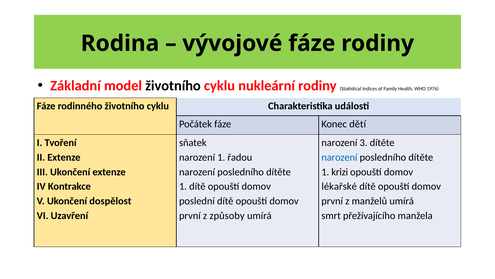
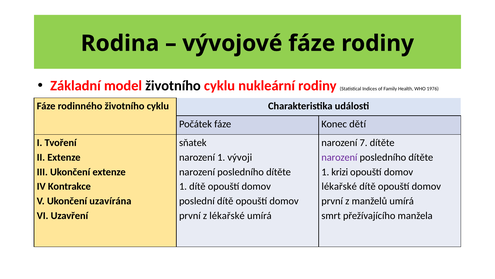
3: 3 -> 7 (364, 143)
řadou: řadou -> vývoji (240, 157)
narození colour: blue -> purple (339, 157)
dospělost: dospělost -> uzavírána (110, 201)
z způsoby: způsoby -> lékařské (227, 215)
